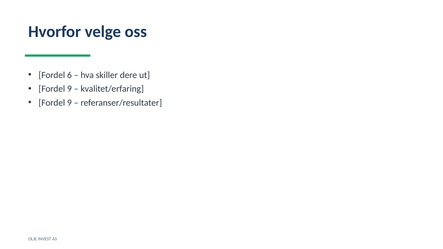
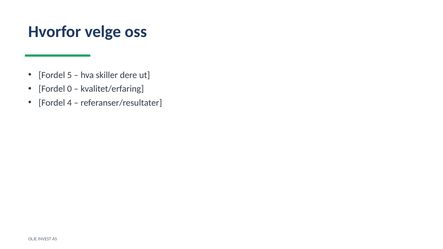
6: 6 -> 5 (69, 75)
9: 9 -> 0 (69, 89)
9: 9 -> 4 (69, 103)
